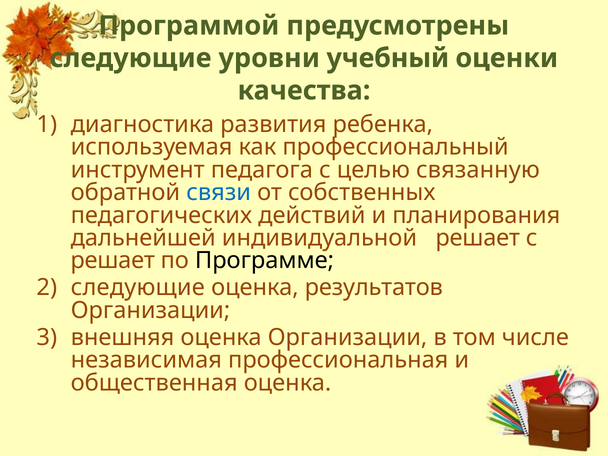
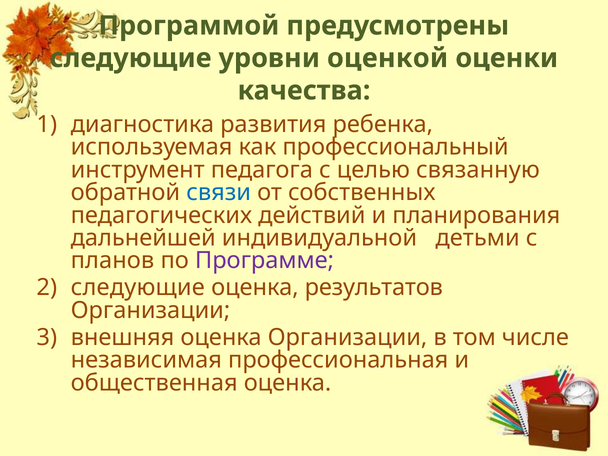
учебный: учебный -> оценкой (388, 58)
индивидуальной решает: решает -> детьми (478, 238)
решает: решает -> планов (113, 261)
Программе colour: black -> purple (264, 261)
